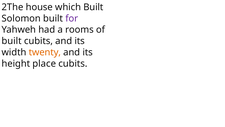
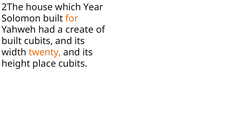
which Built: Built -> Year (93, 7)
for colour: purple -> orange (72, 18)
rooms: rooms -> create (79, 30)
